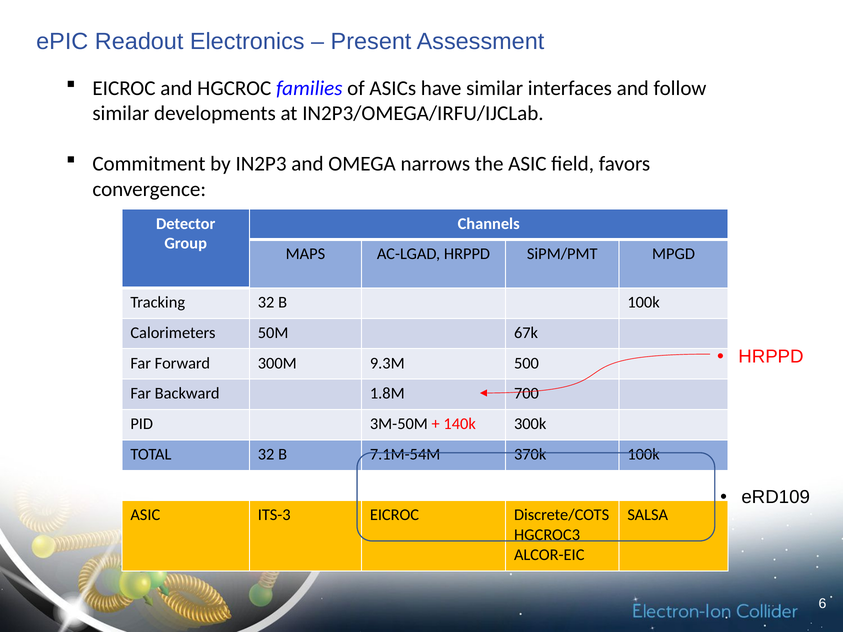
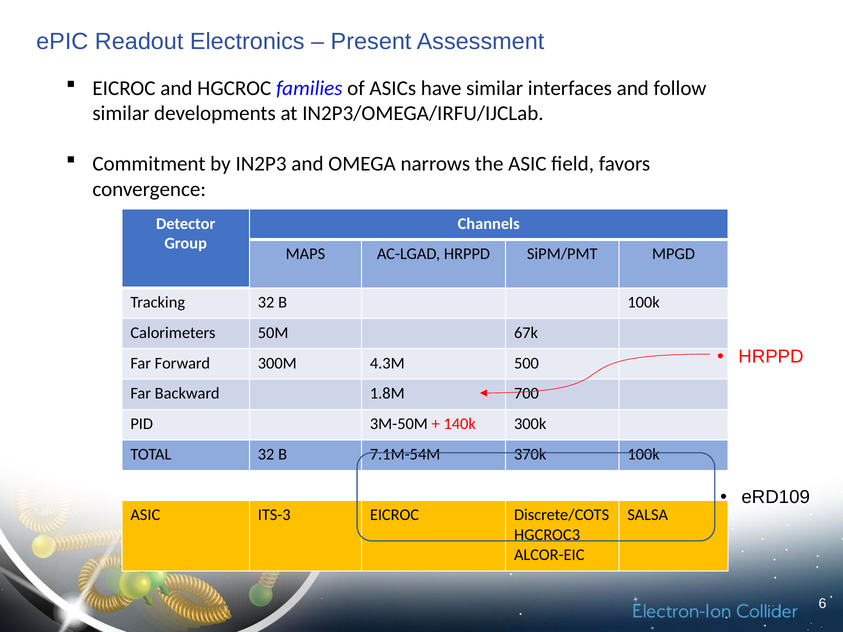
9.3M: 9.3M -> 4.3M (387, 363)
